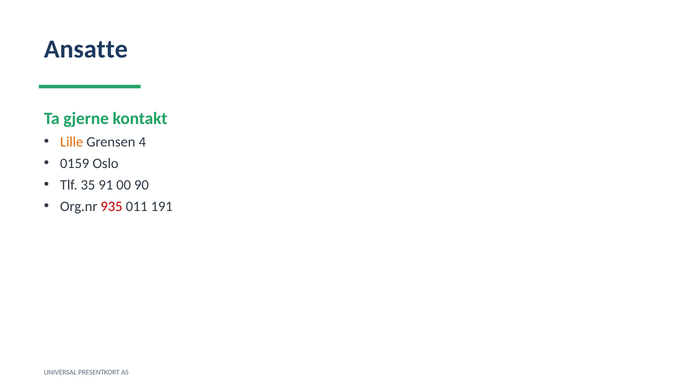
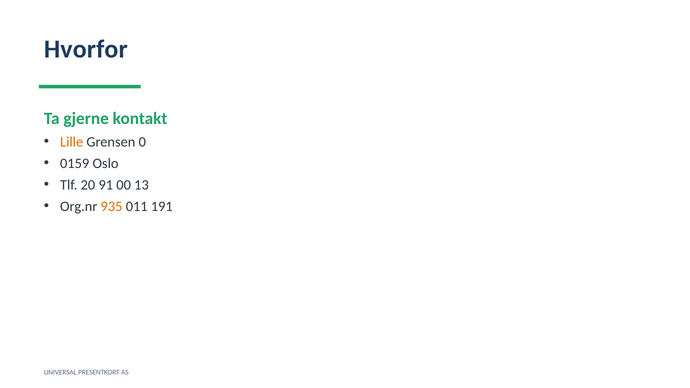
Ansatte: Ansatte -> Hvorfor (86, 49)
4: 4 -> 0 (142, 142)
35: 35 -> 20 (88, 185)
90: 90 -> 13 (141, 185)
935 colour: red -> orange (112, 207)
